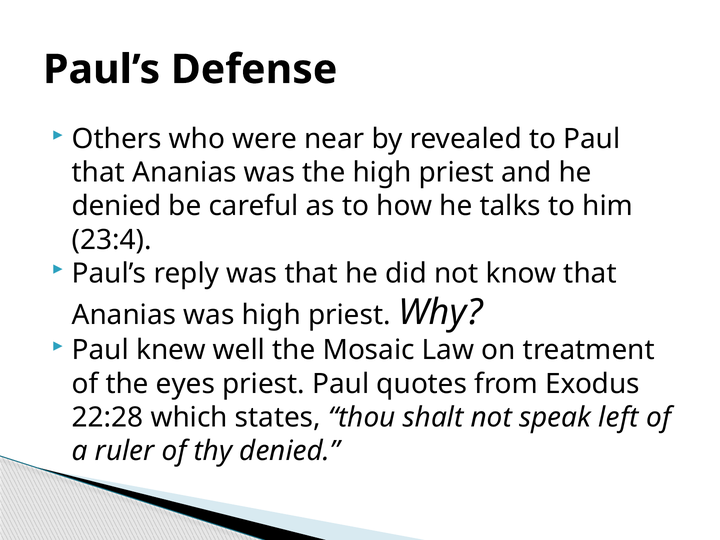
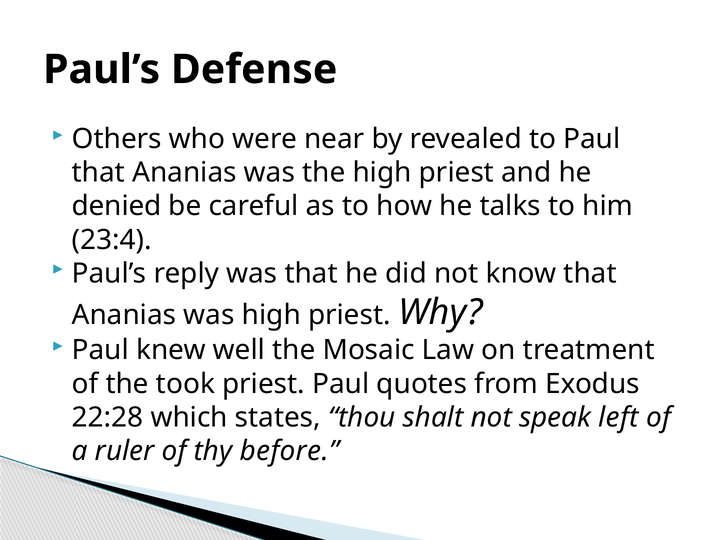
eyes: eyes -> took (185, 384)
thy denied: denied -> before (290, 451)
